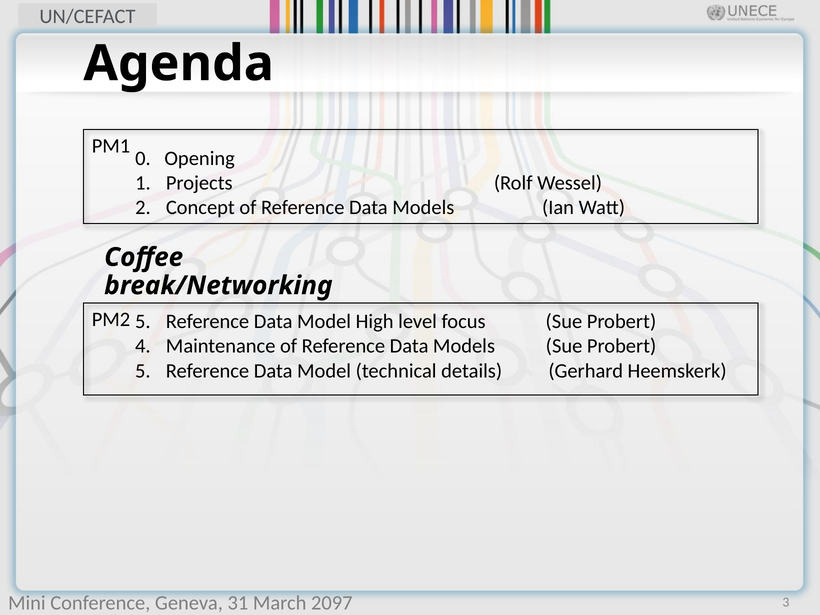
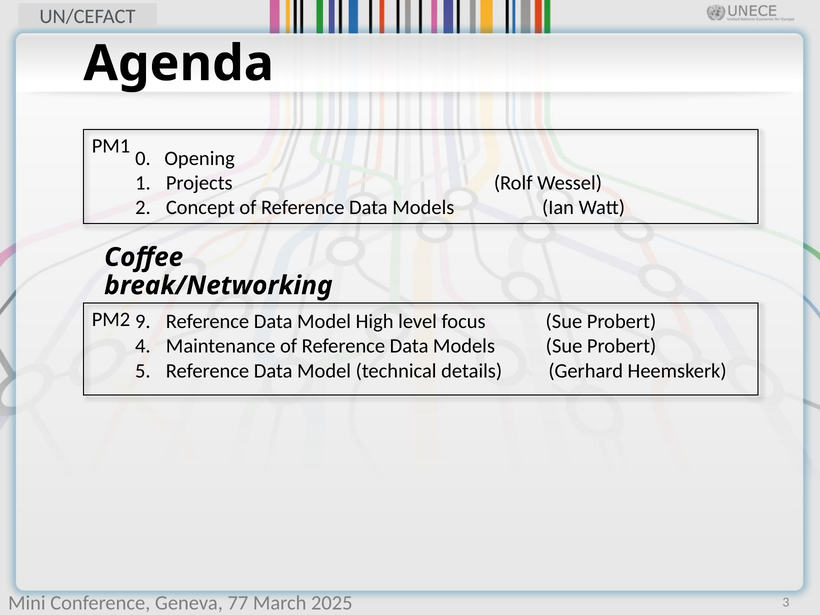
PM2 5: 5 -> 9 (143, 322)
31: 31 -> 77 (238, 603)
2097: 2097 -> 2025 (332, 603)
